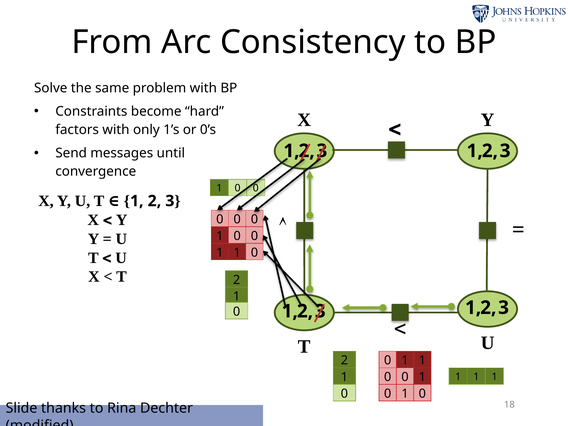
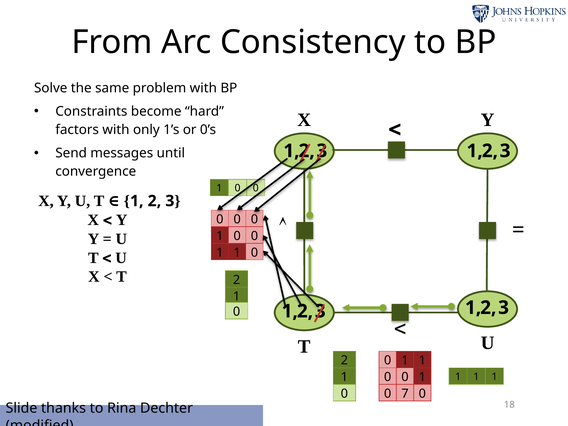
1: 1 -> 7 (405, 394)
